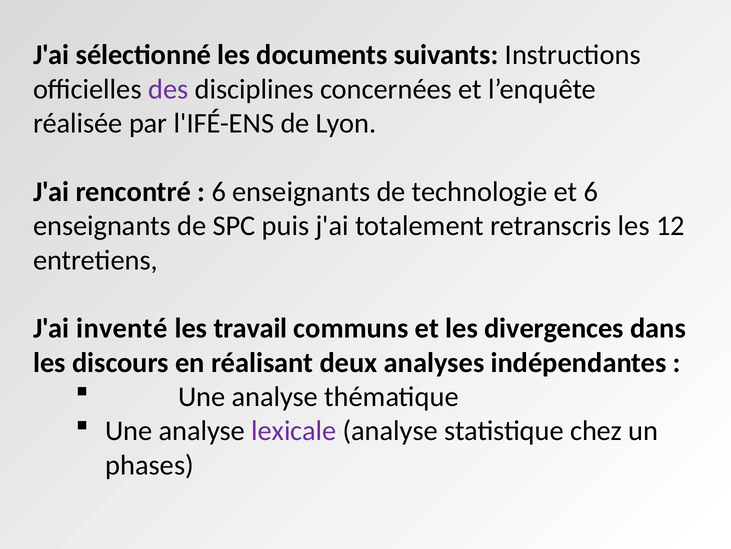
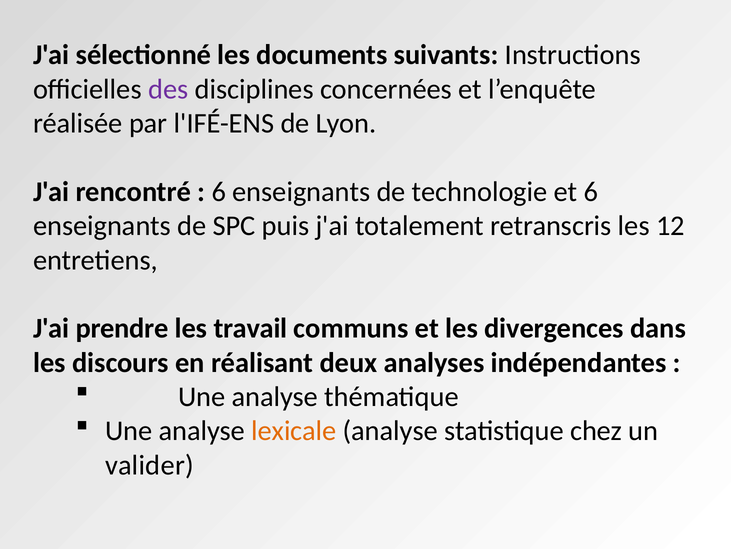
inventé: inventé -> prendre (122, 328)
lexicale colour: purple -> orange (294, 430)
phases: phases -> valider (149, 465)
